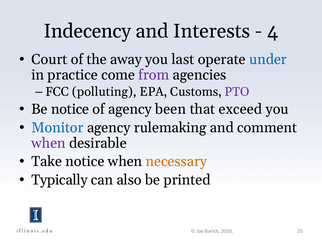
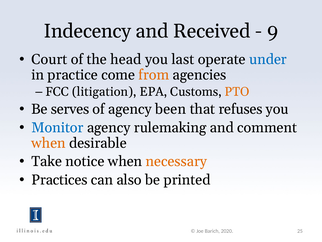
Interests: Interests -> Received (212, 31)
4: 4 -> 9 (273, 31)
away: away -> head (126, 59)
from colour: purple -> orange (154, 75)
polluting: polluting -> litigation (104, 92)
PTO colour: purple -> orange (237, 92)
Be notice: notice -> serves (70, 109)
exceed: exceed -> refuses (241, 109)
when colour: purple -> orange (49, 143)
Typically: Typically -> Practices (59, 179)
